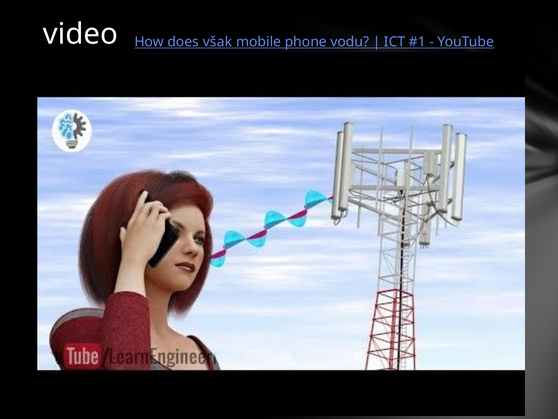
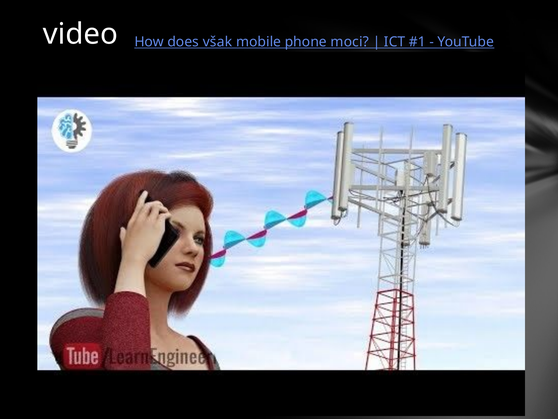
vodu: vodu -> moci (350, 42)
